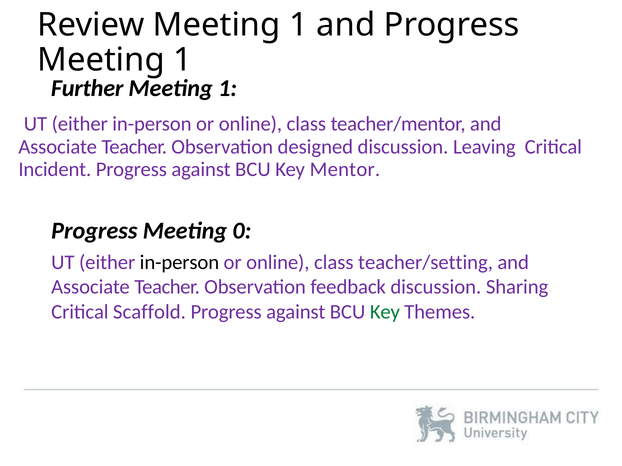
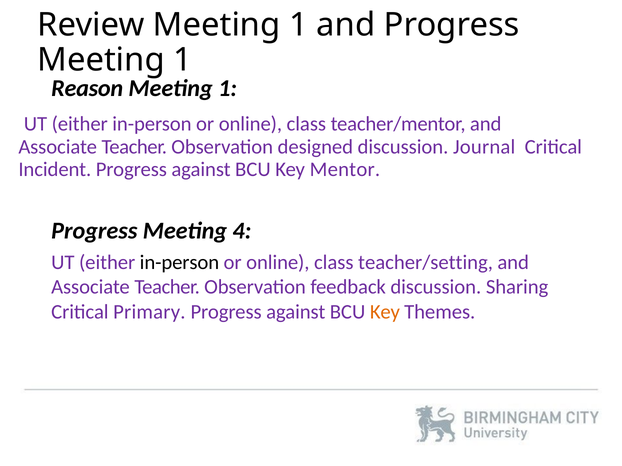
Further: Further -> Reason (87, 88)
Leaving: Leaving -> Journal (484, 147)
0: 0 -> 4 (242, 231)
Scaffold: Scaffold -> Primary (149, 312)
Key colour: green -> orange (385, 312)
